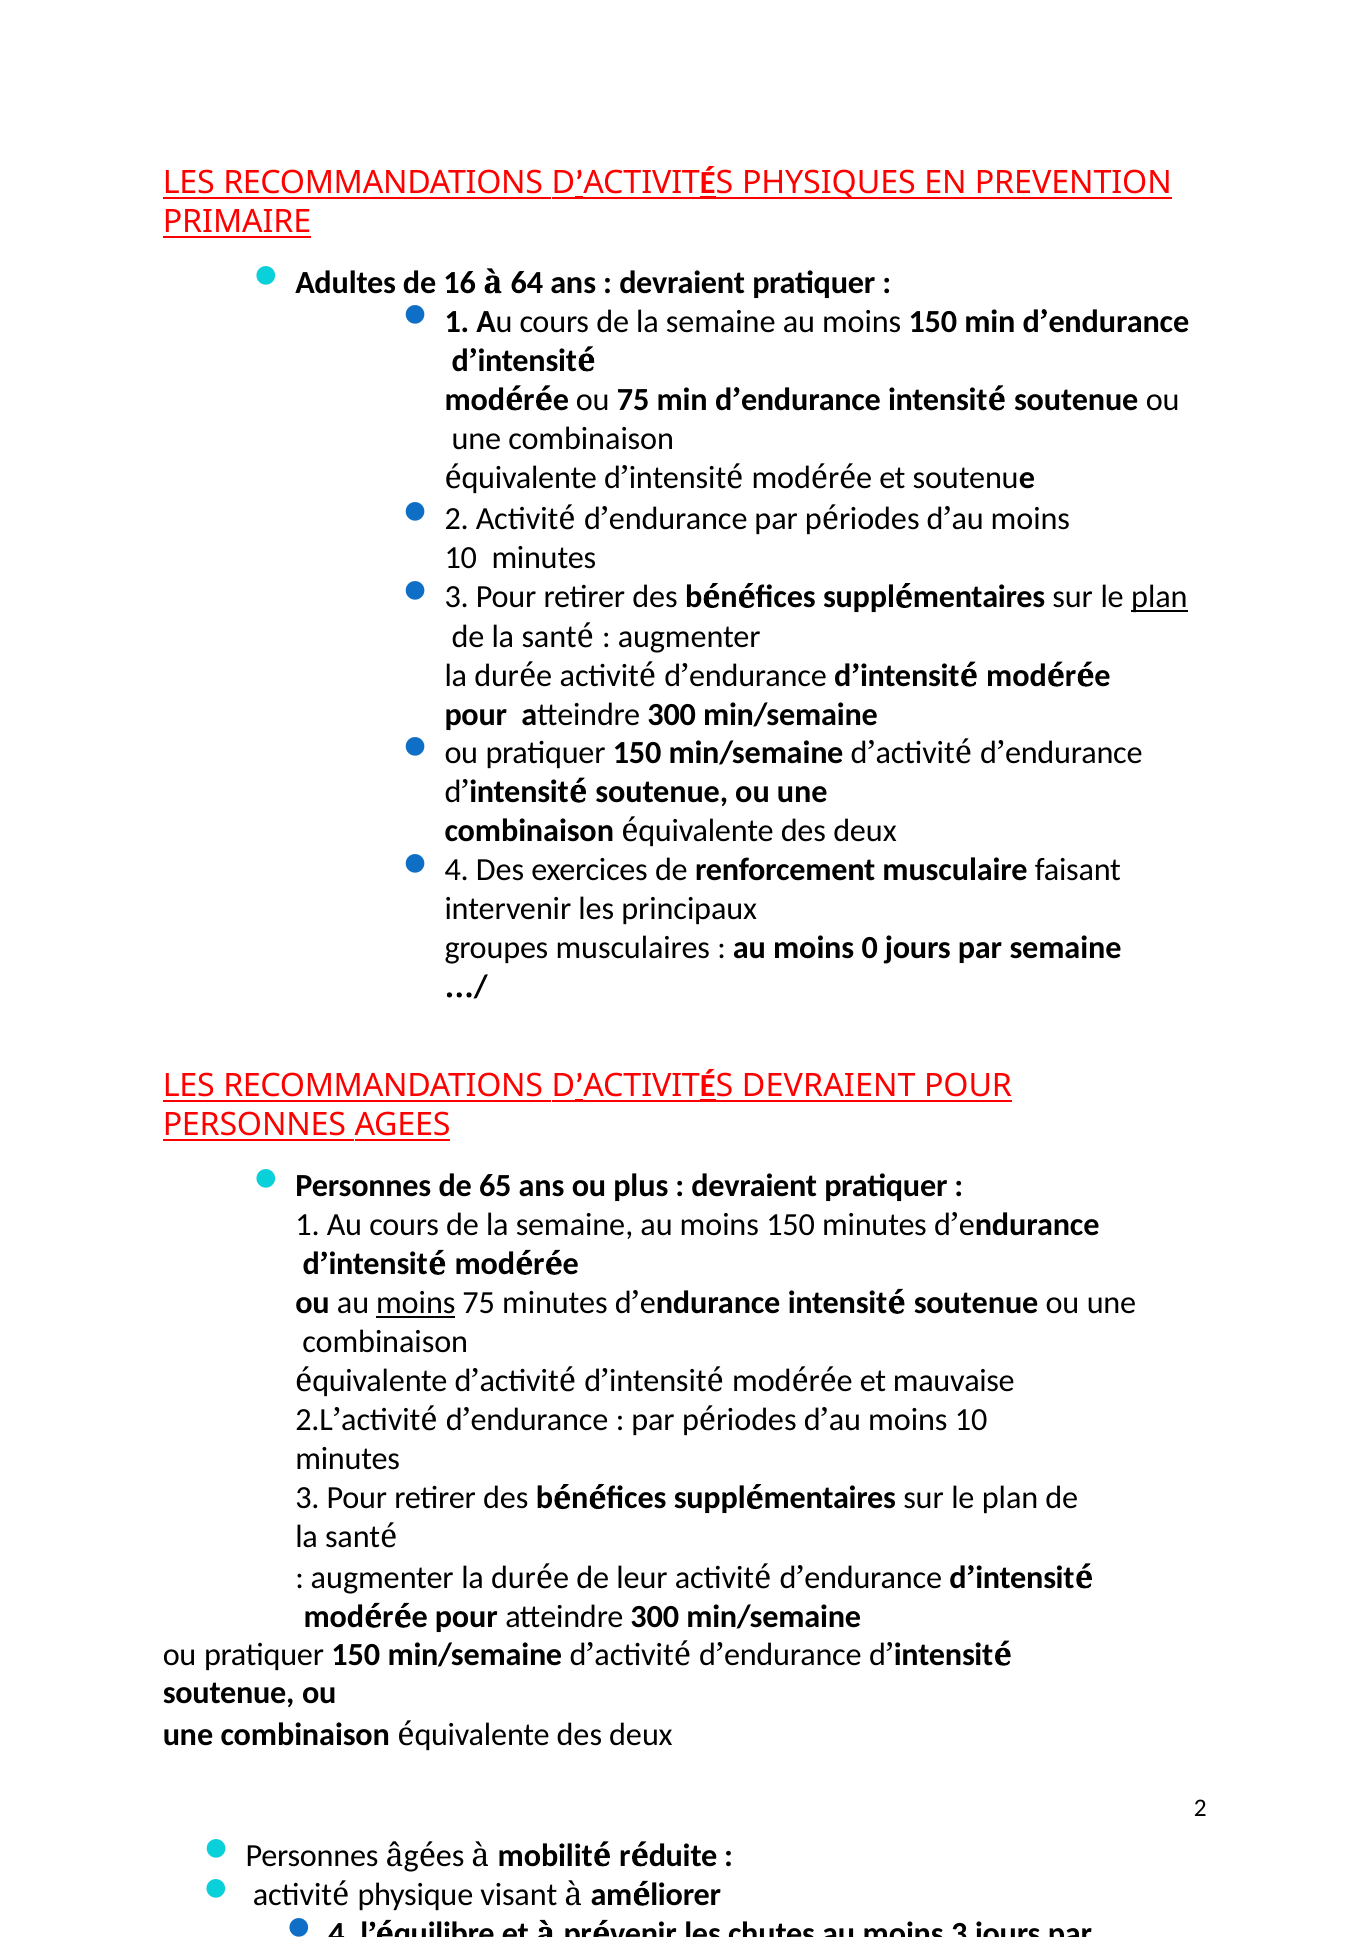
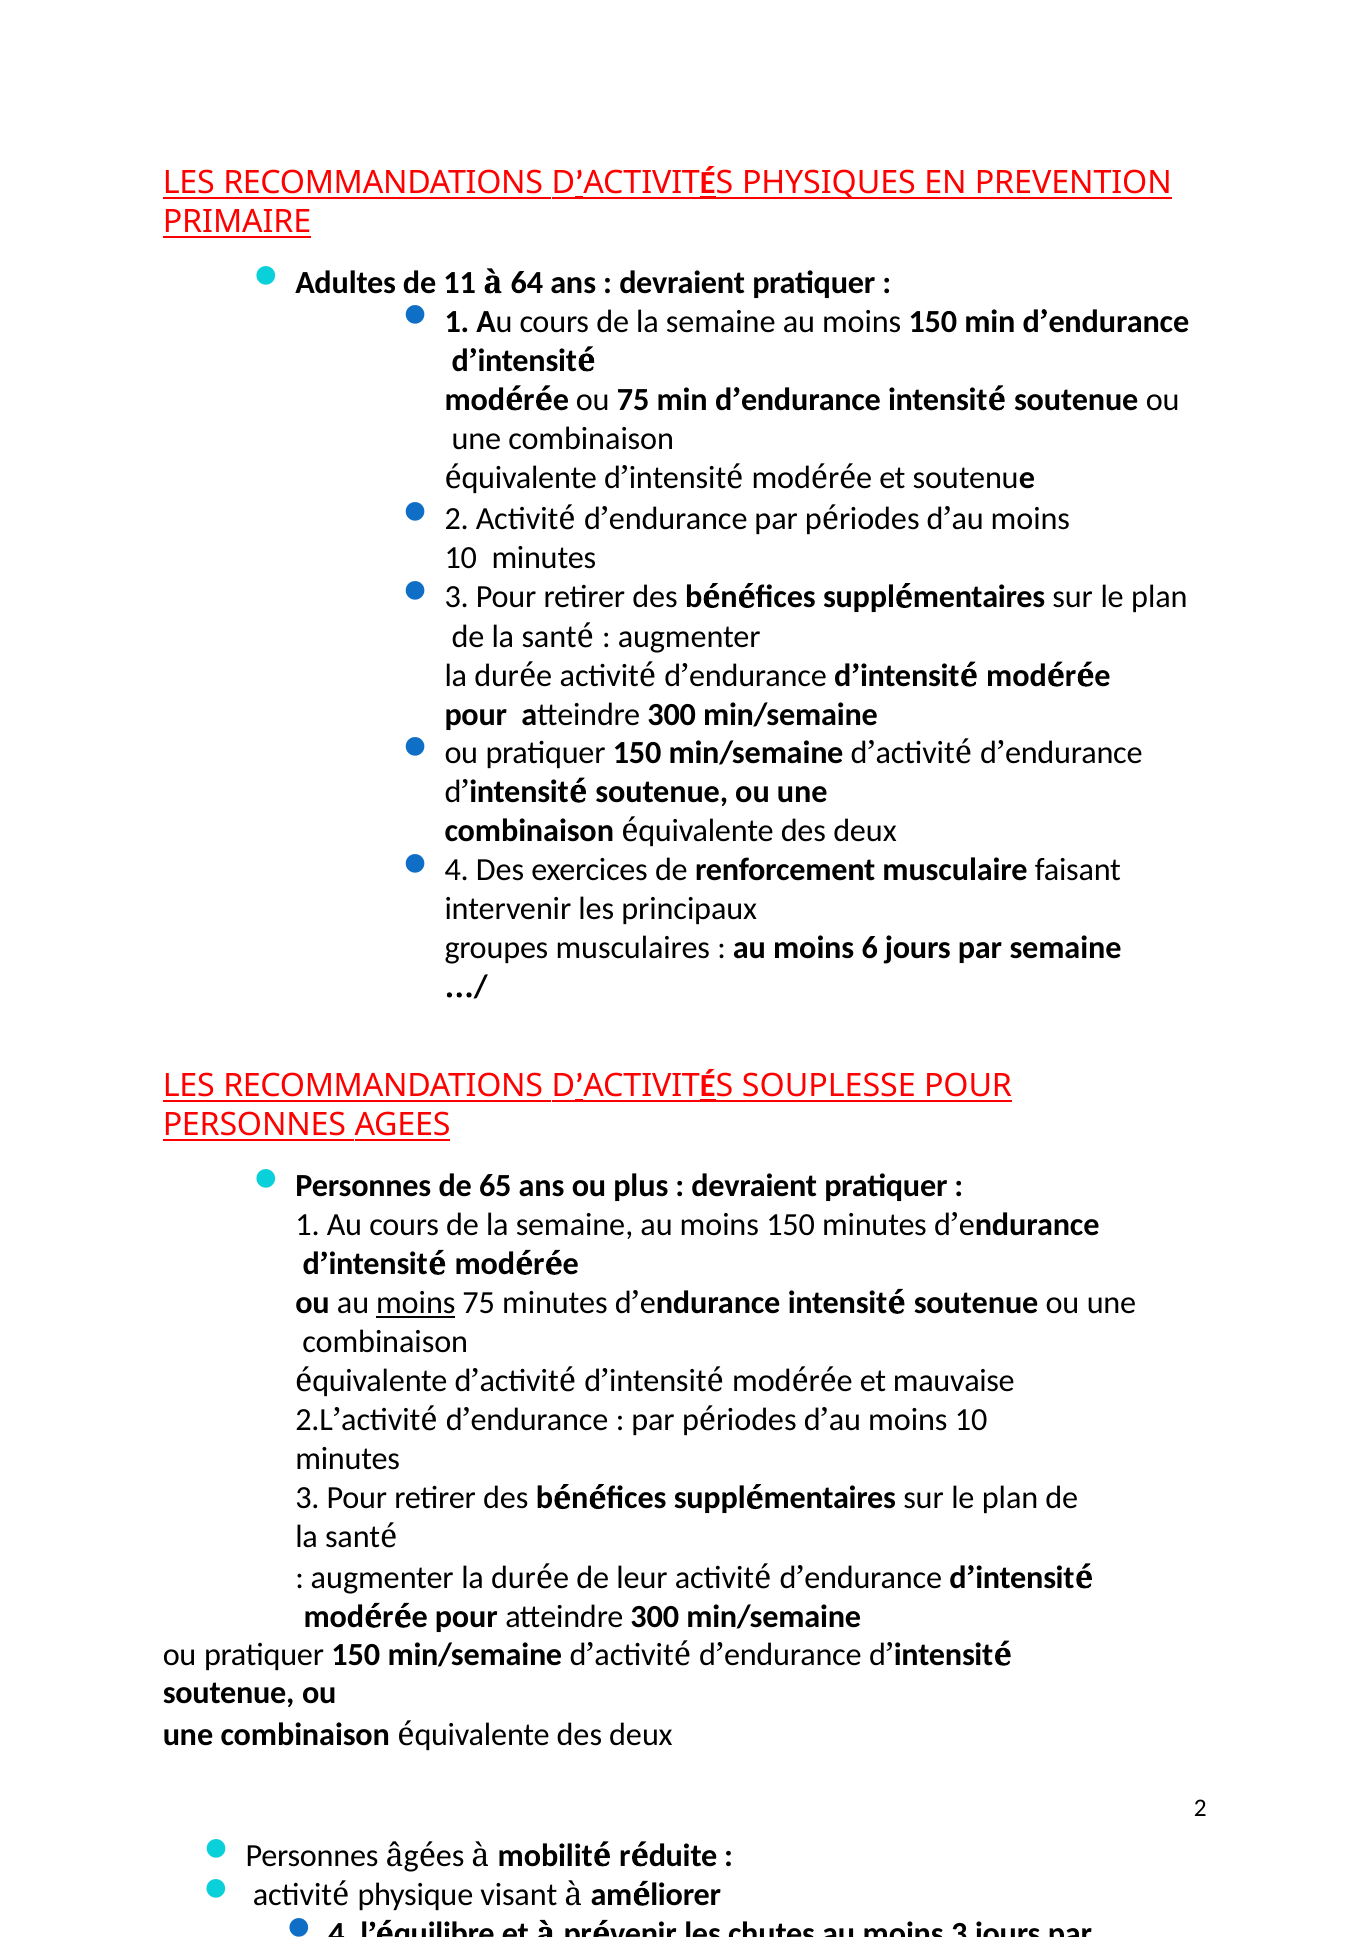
16: 16 -> 11 (460, 283)
plan underline: present -> none (1159, 597)
0: 0 -> 6 (870, 948)
D’ACTIVITÉS DEVRAIENT: DEVRAIENT -> SOUPLESSE (829, 1086)
